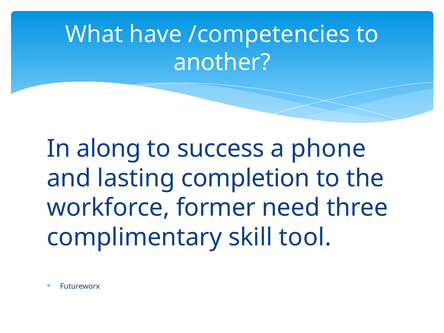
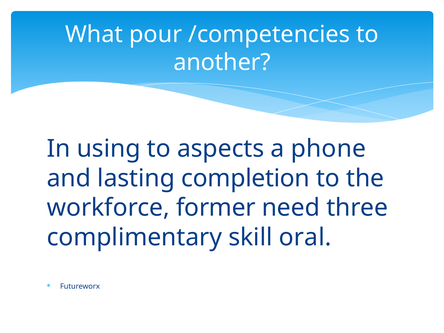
have: have -> pour (156, 34)
along: along -> using (109, 149)
success: success -> aspects (221, 149)
tool: tool -> oral (305, 237)
